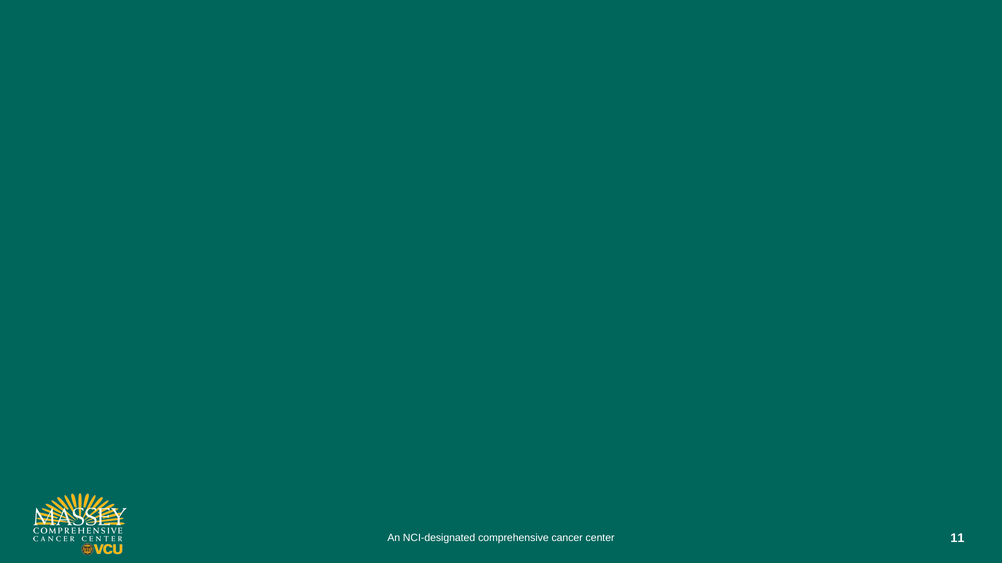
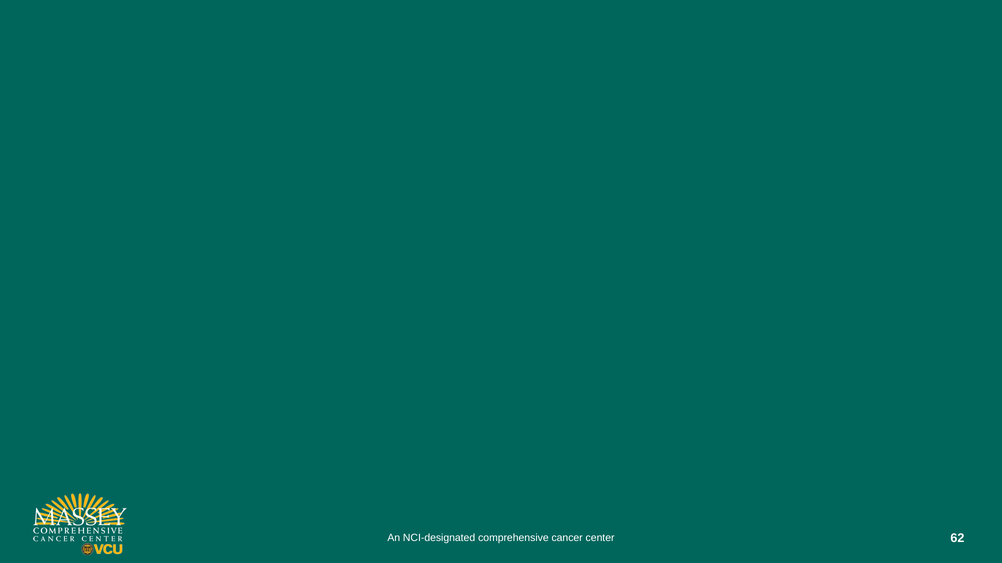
11: 11 -> 62 (957, 539)
